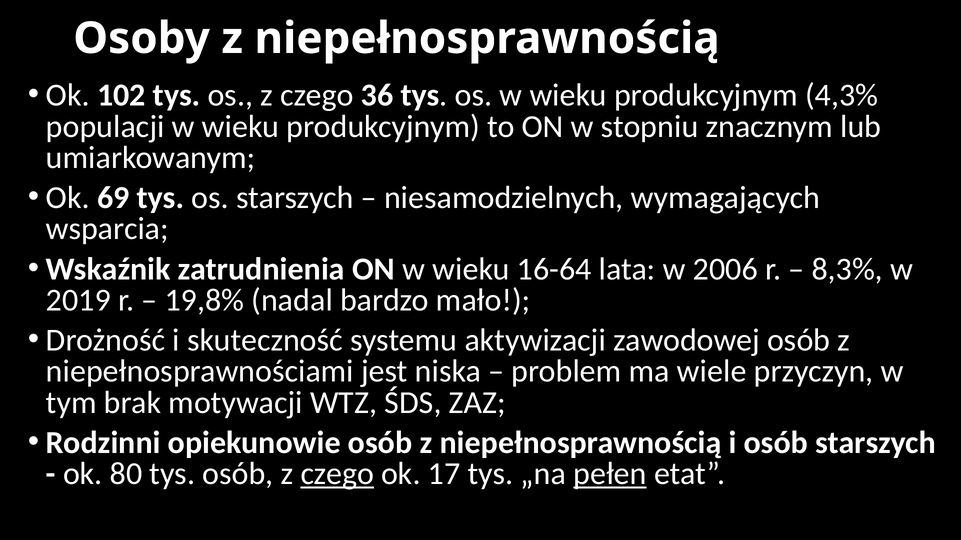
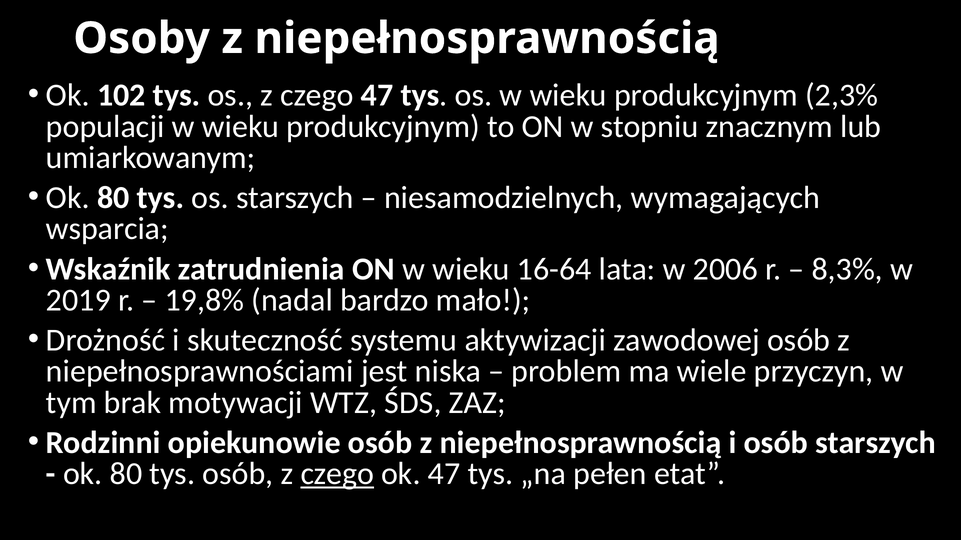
czego 36: 36 -> 47 (377, 96)
4,3%: 4,3% -> 2,3% (842, 96)
69: 69 -> 80 (113, 198)
ok 17: 17 -> 47 (444, 474)
pełen underline: present -> none (610, 474)
